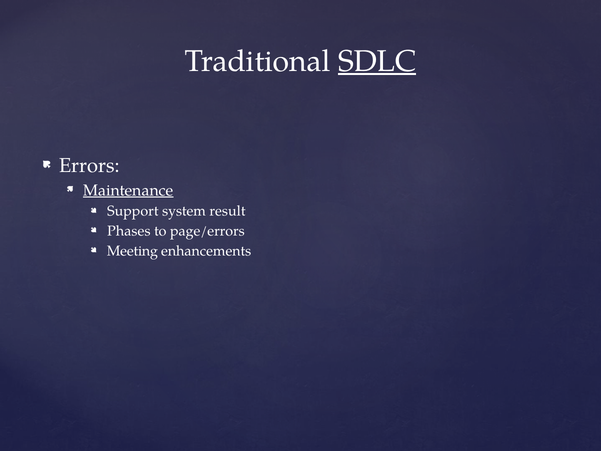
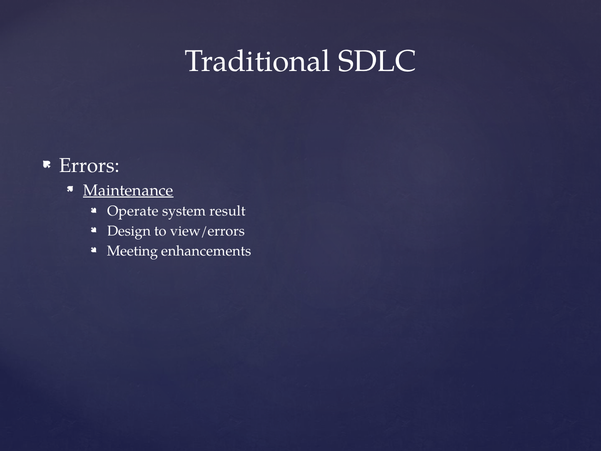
SDLC underline: present -> none (377, 61)
Support: Support -> Operate (133, 211)
Phases: Phases -> Design (129, 231)
page/errors: page/errors -> view/errors (207, 231)
